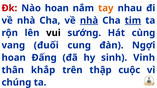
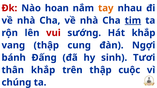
nhà underline: present -> none (89, 21)
vui colour: black -> red (53, 33)
Hát cùng: cùng -> khắp (144, 33)
vang đuối: đuối -> thập (46, 45)
hoan: hoan -> bánh (14, 58)
Vinh: Vinh -> Tươi (144, 58)
